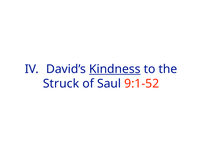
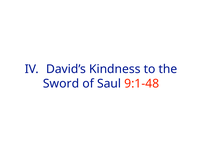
Kindness underline: present -> none (115, 69)
Struck: Struck -> Sword (61, 84)
9:1-52: 9:1-52 -> 9:1-48 (142, 84)
